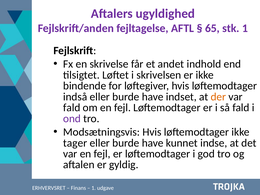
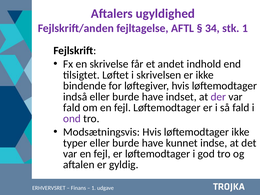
65: 65 -> 34 (212, 28)
der colour: orange -> purple (218, 97)
tager: tager -> typer (75, 143)
